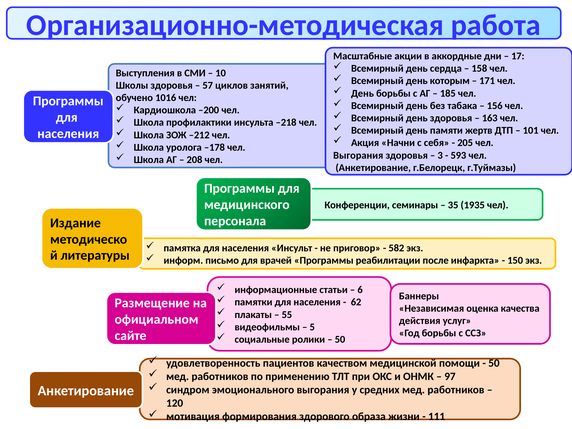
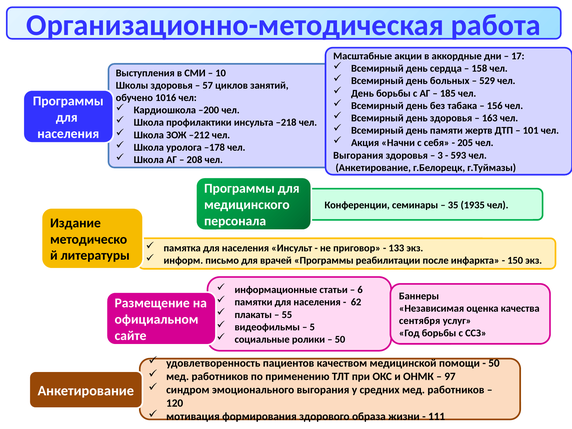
которым: которым -> больных (450, 81)
171: 171 -> 529 (487, 81)
582: 582 -> 133 (396, 248)
действия: действия -> сентября (420, 321)
